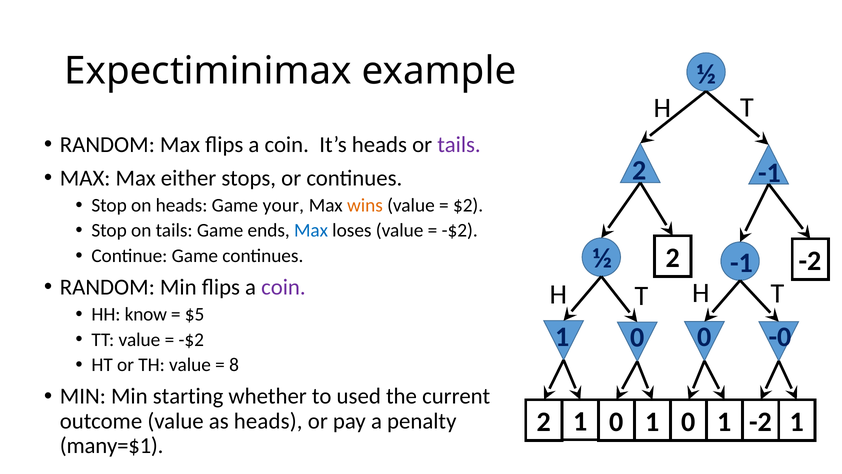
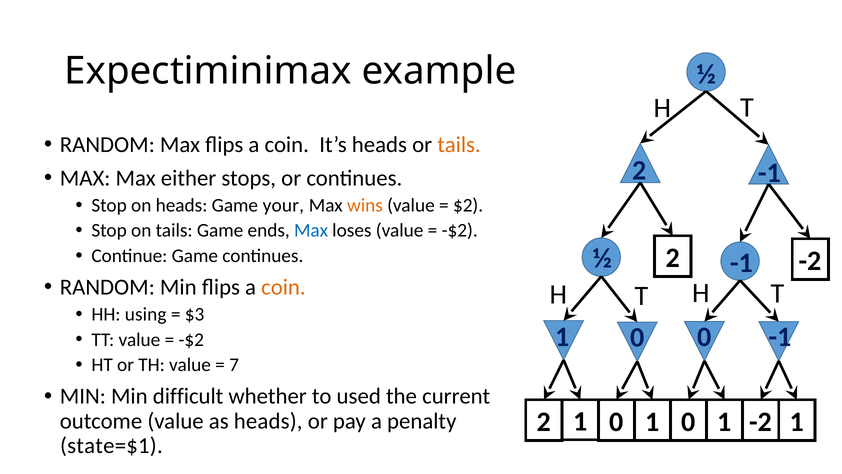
tails colour: purple -> orange (459, 145)
coin colour: purple -> orange (283, 287)
know: know -> using (146, 314)
$5: $5 -> $3 (195, 314)
0 -0: -0 -> -1 (780, 337)
8: 8 -> 7 (234, 365)
starting: starting -> difficult (188, 396)
many=$1: many=$1 -> state=$1 (111, 445)
